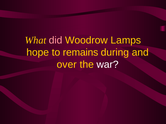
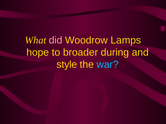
remains: remains -> broader (81, 53)
over: over -> style (67, 65)
war colour: white -> light blue (108, 65)
